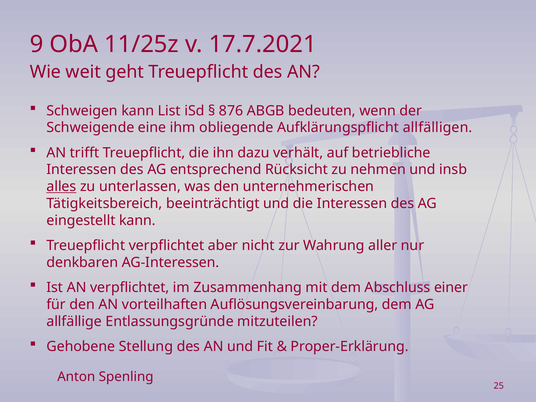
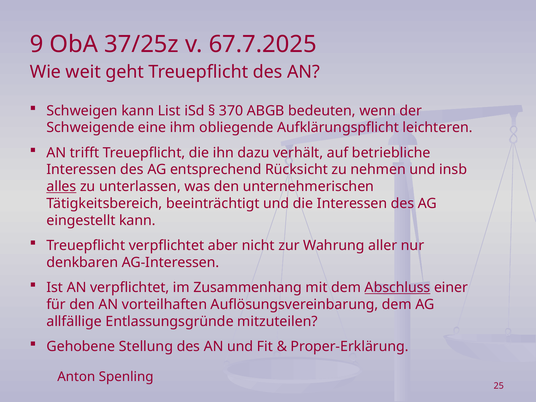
11/25z: 11/25z -> 37/25z (142, 44)
17.7.2021: 17.7.2021 -> 67.7.2025 (263, 44)
876: 876 -> 370 (231, 111)
allfälligen: allfälligen -> leichteren (438, 128)
Abschluss underline: none -> present (398, 288)
